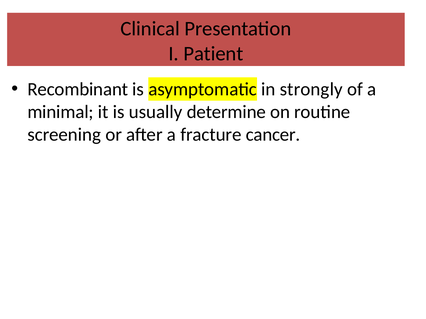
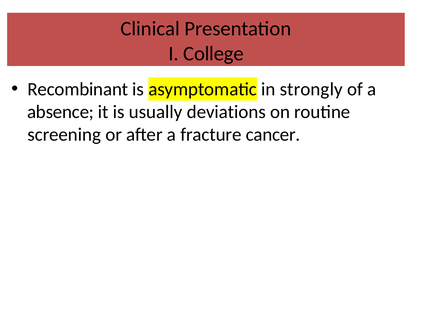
Patient: Patient -> College (213, 54)
minimal: minimal -> absence (61, 112)
determine: determine -> deviations (226, 112)
